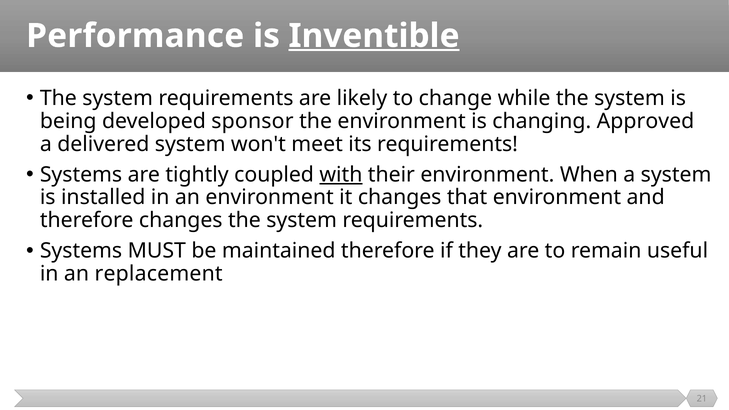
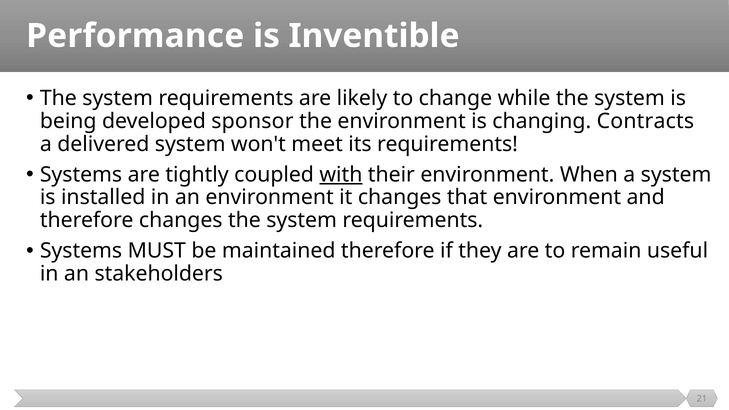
Inventible underline: present -> none (374, 36)
Approved: Approved -> Contracts (645, 121)
replacement: replacement -> stakeholders (159, 274)
